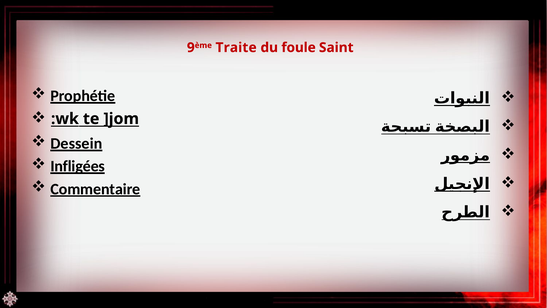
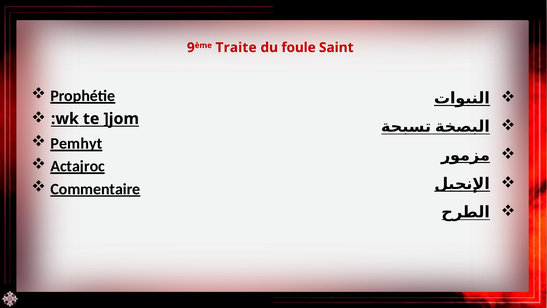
Dessein: Dessein -> Pemhyt (76, 144)
Infligées: Infligées -> Actajroc (78, 166)
